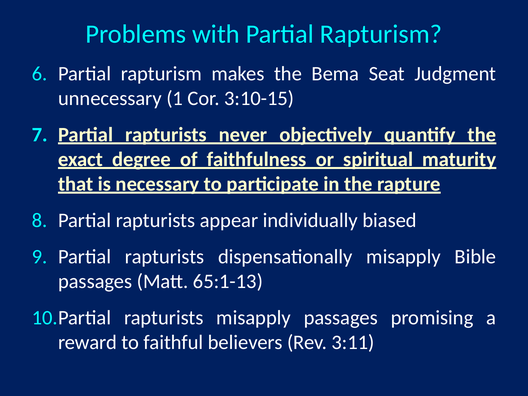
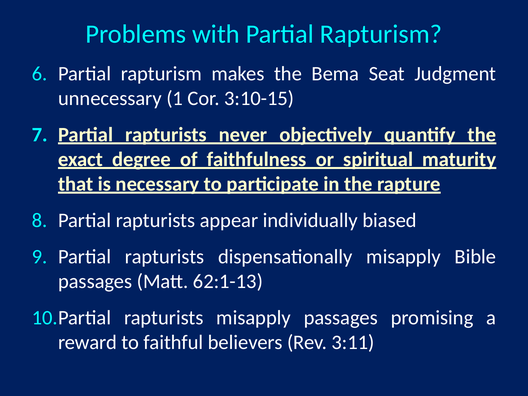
65:1-13: 65:1-13 -> 62:1-13 (228, 281)
